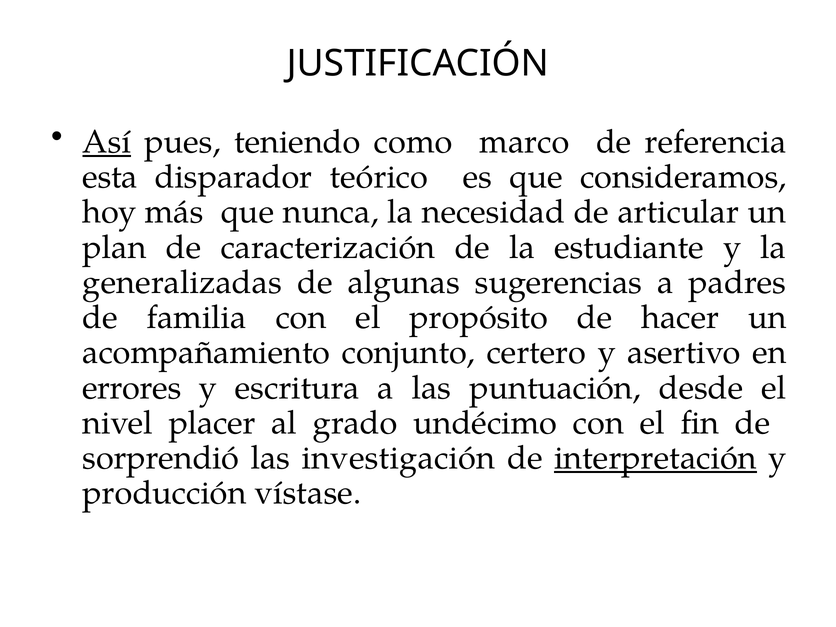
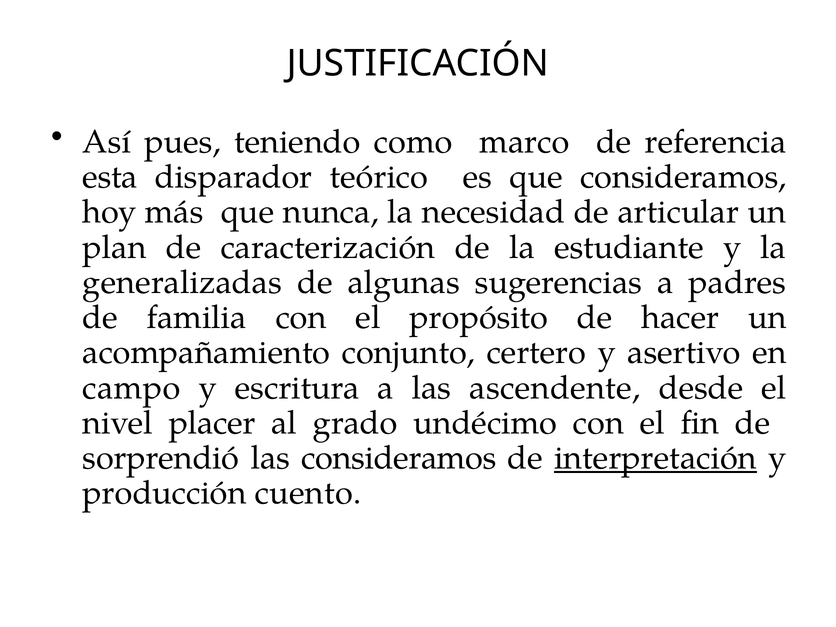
Así underline: present -> none (107, 142)
errores: errores -> campo (131, 388)
puntuación: puntuación -> ascendente (555, 388)
las investigación: investigación -> consideramos (399, 458)
vístase: vístase -> cuento (308, 493)
